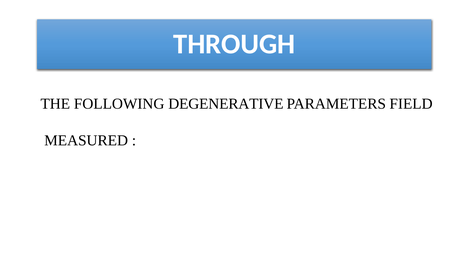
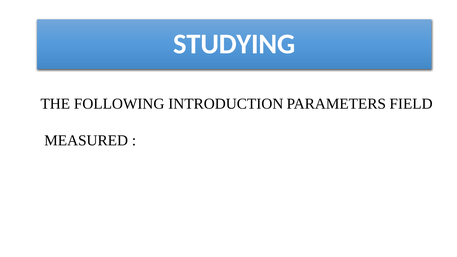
THROUGH: THROUGH -> STUDYING (234, 44)
DEGENERATIVE: DEGENERATIVE -> INTRODUCTION (226, 104)
